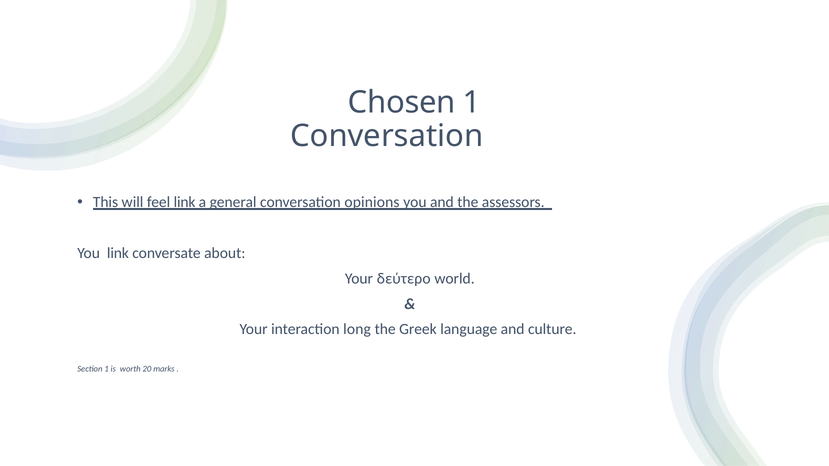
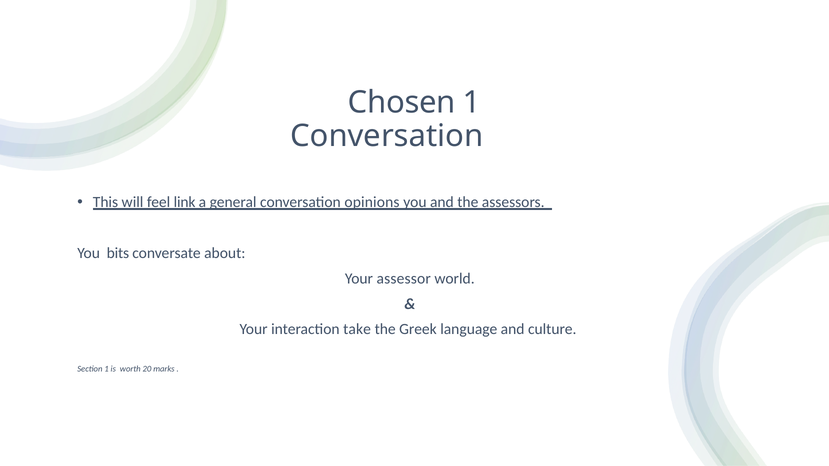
You link: link -> bits (118, 253)
δεύτερο: δεύτερο -> assessor (404, 279)
long: long -> take (357, 330)
